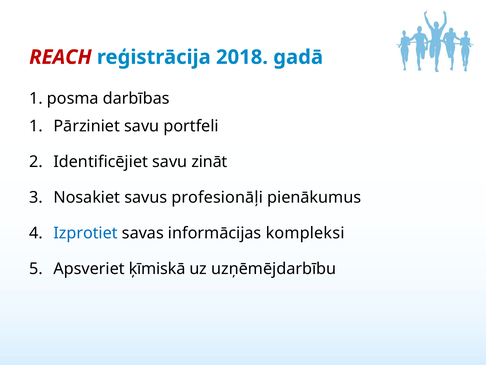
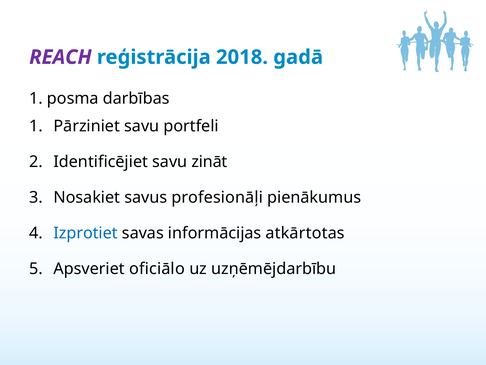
REACH colour: red -> purple (60, 57)
kompleksi: kompleksi -> atkārtotas (305, 233)
ķīmiskā: ķīmiskā -> oficiālo (157, 268)
